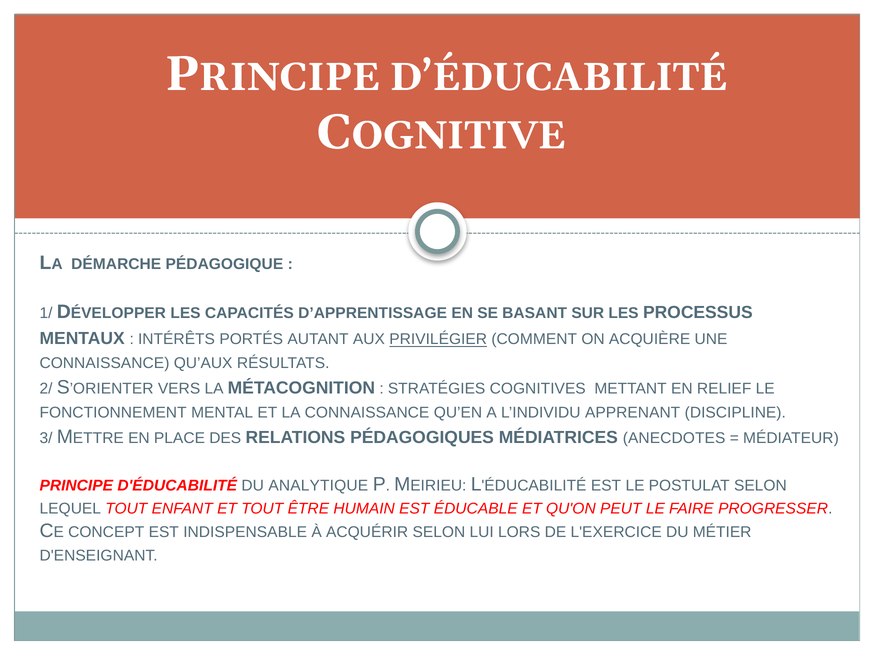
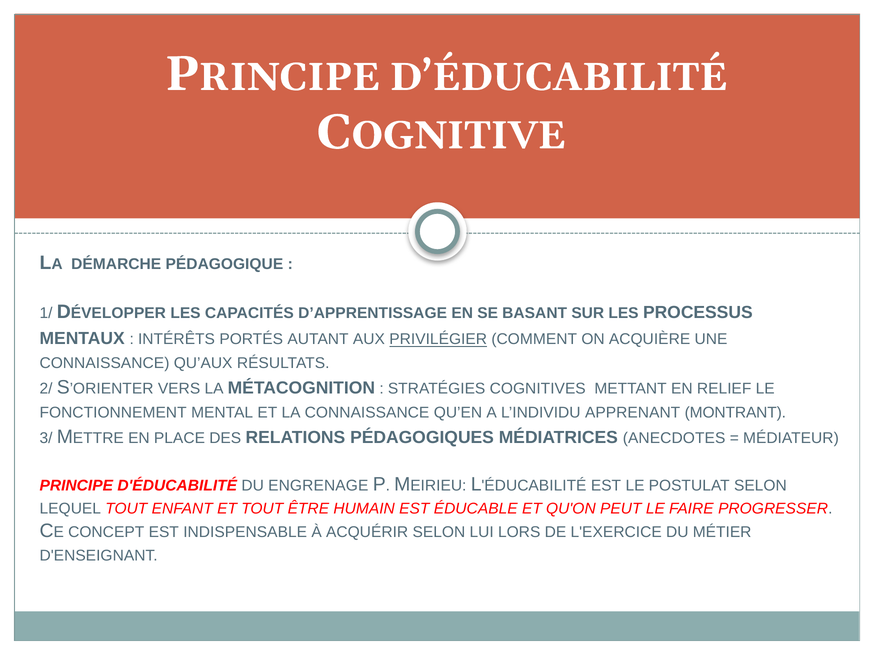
DISCIPLINE: DISCIPLINE -> MONTRANT (735, 413)
ANALYTIQUE: ANALYTIQUE -> ENGRENAGE (318, 486)
